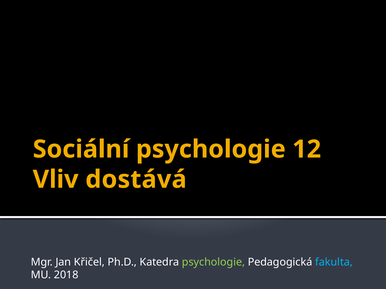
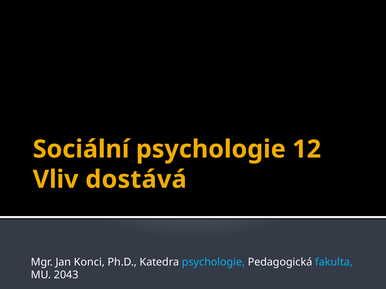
Křičel: Křičel -> Konci (89, 262)
psychologie colour: light green -> light blue (213, 262)
2018: 2018 -> 2043 (66, 275)
